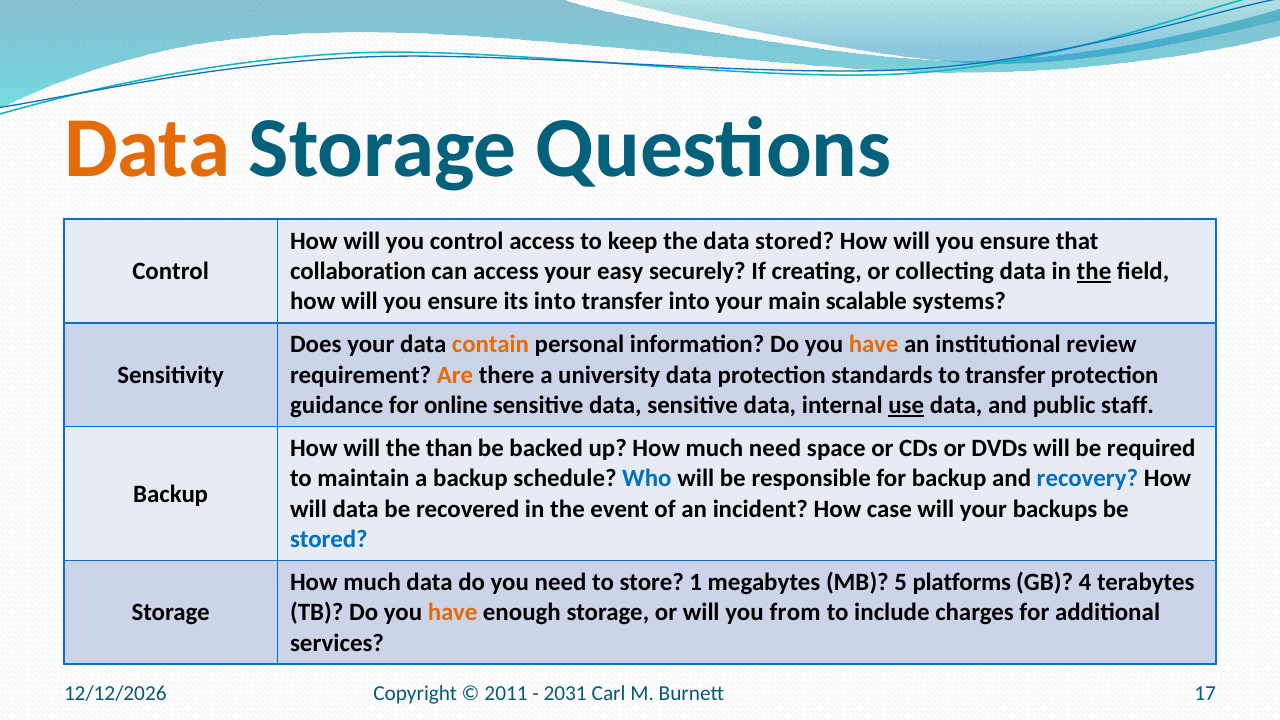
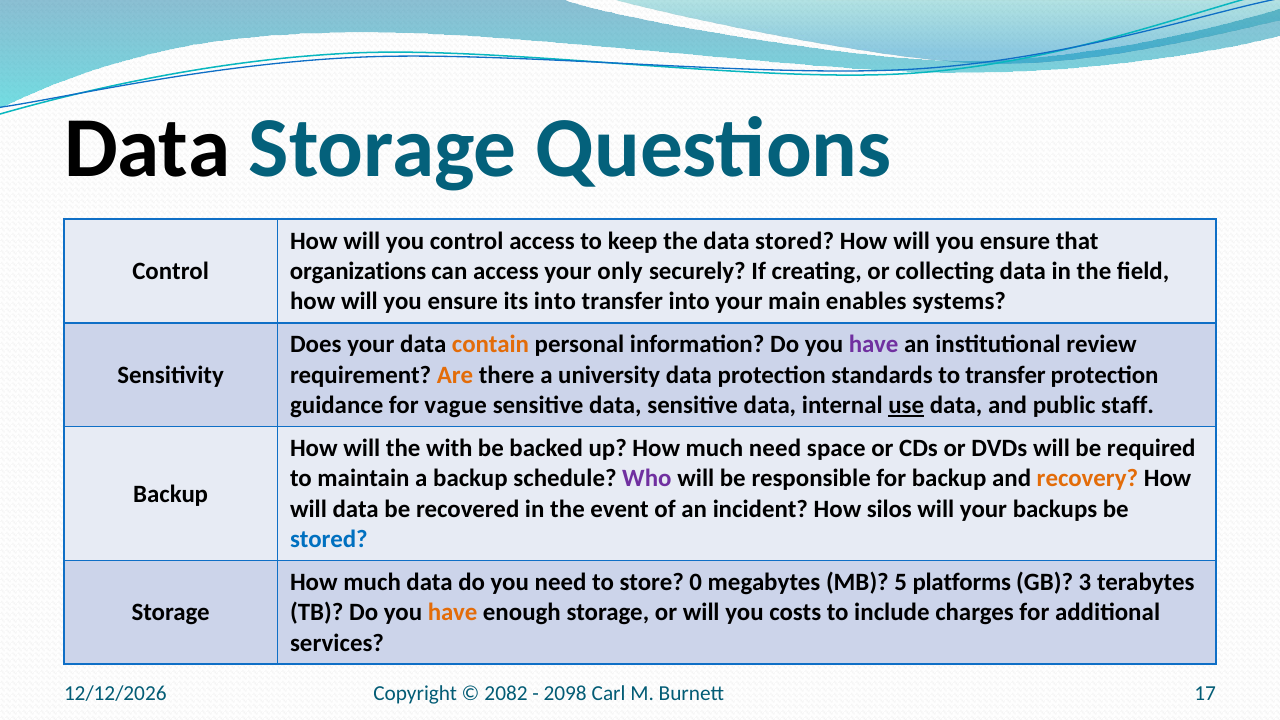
Data colour: orange -> black (147, 149)
collaboration: collaboration -> organizations (358, 271)
easy: easy -> only (620, 271)
the underline: present -> none (1094, 271)
scalable: scalable -> enables (866, 302)
have colour: orange -> purple (874, 345)
online: online -> vague (456, 405)
than: than -> with (449, 448)
Who colour: blue -> purple (647, 479)
recovery colour: blue -> orange (1087, 479)
case: case -> silos (889, 509)
1: 1 -> 0 (696, 582)
4: 4 -> 3 (1085, 582)
from: from -> costs (795, 613)
2011: 2011 -> 2082 (506, 694)
2031: 2031 -> 2098 (565, 694)
